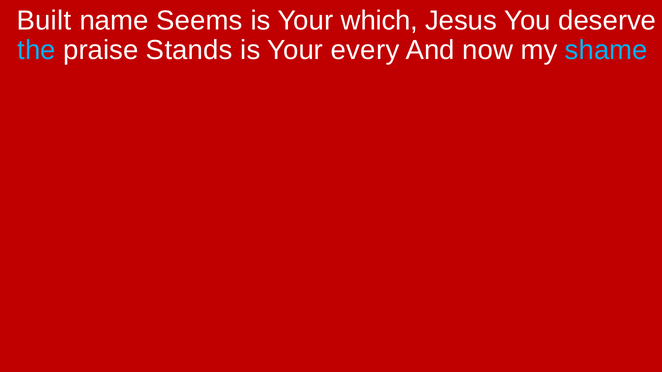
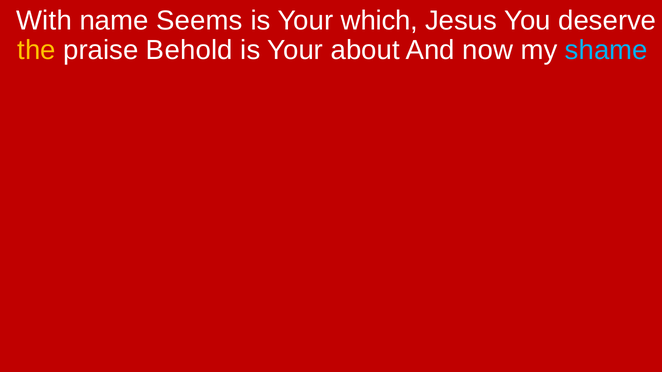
Built: Built -> With (44, 21)
the colour: light blue -> yellow (37, 50)
Stands: Stands -> Behold (189, 50)
every: every -> about (365, 50)
